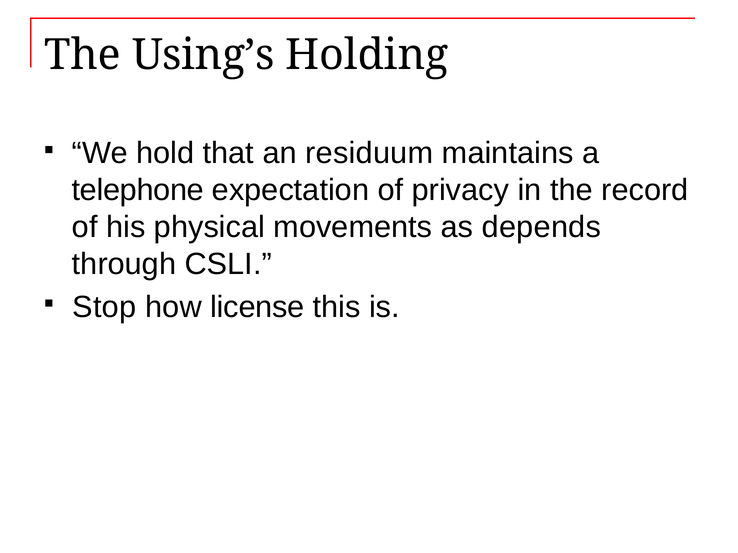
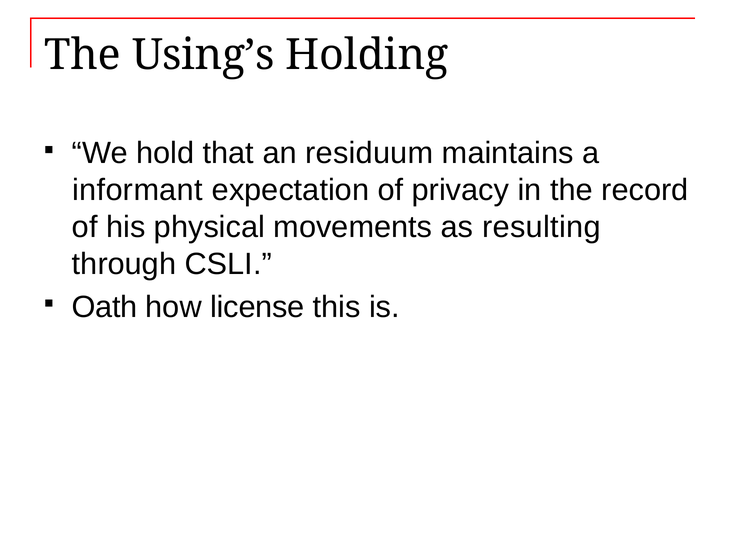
telephone: telephone -> informant (137, 190)
depends: depends -> resulting (541, 227)
Stop: Stop -> Oath (105, 307)
